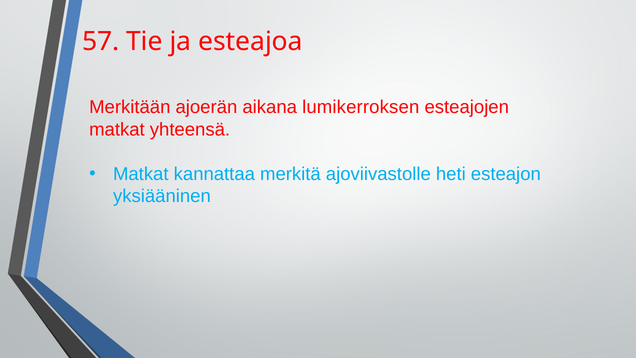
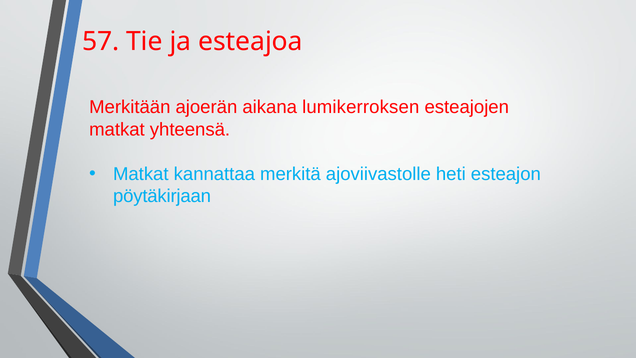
yksiääninen: yksiääninen -> pöytäkirjaan (162, 196)
